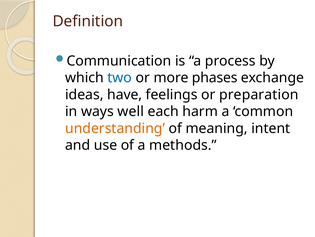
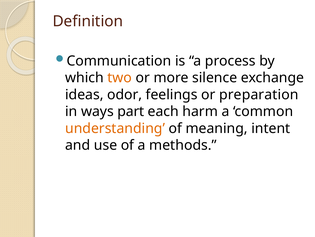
two colour: blue -> orange (120, 78)
phases: phases -> silence (215, 78)
have: have -> odor (125, 94)
well: well -> part (131, 111)
